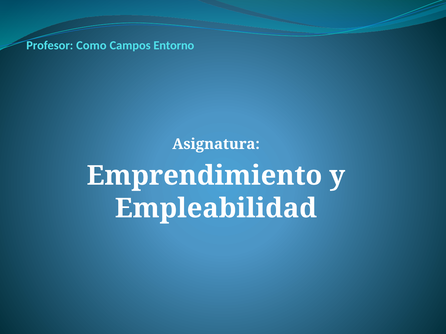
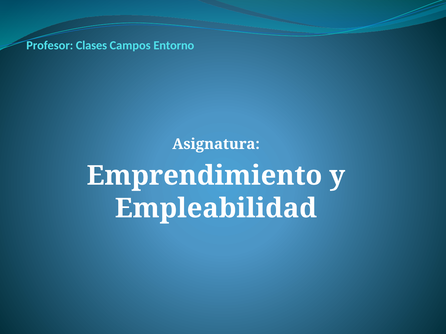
Como: Como -> Clases (91, 46)
